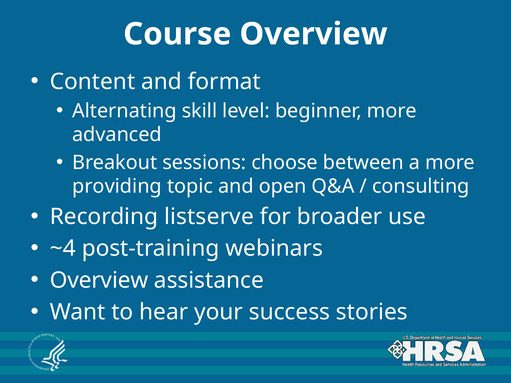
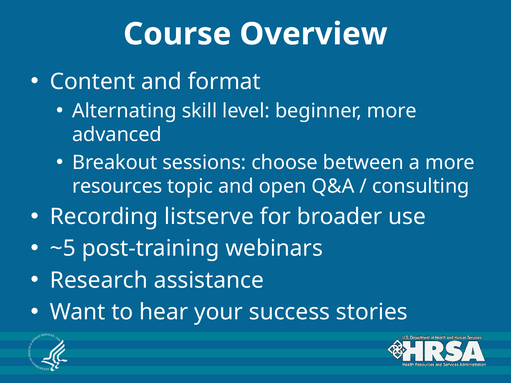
providing: providing -> resources (117, 187)
~4: ~4 -> ~5 (63, 249)
Overview: Overview -> Research (99, 280)
